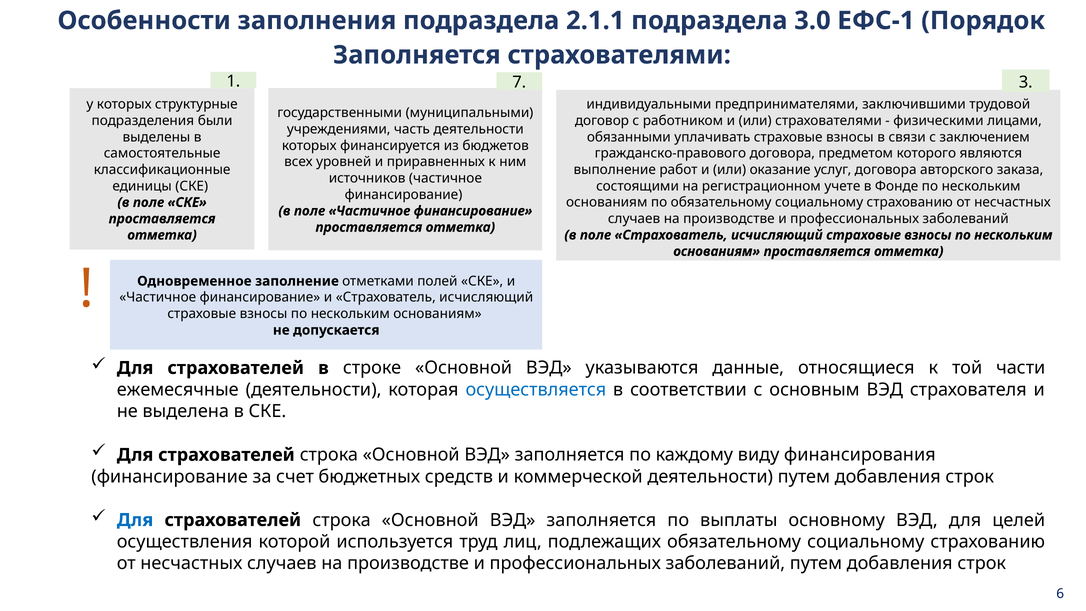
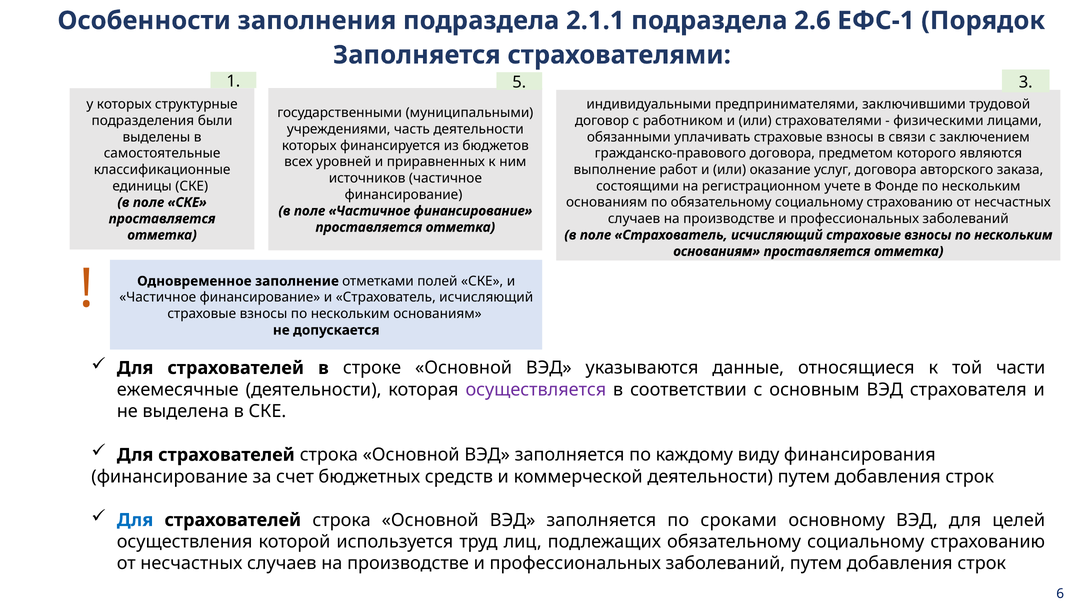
3.0: 3.0 -> 2.6 (812, 21)
7: 7 -> 5 (519, 82)
осуществляется colour: blue -> purple (536, 390)
выплаты: выплаты -> сроками (739, 520)
